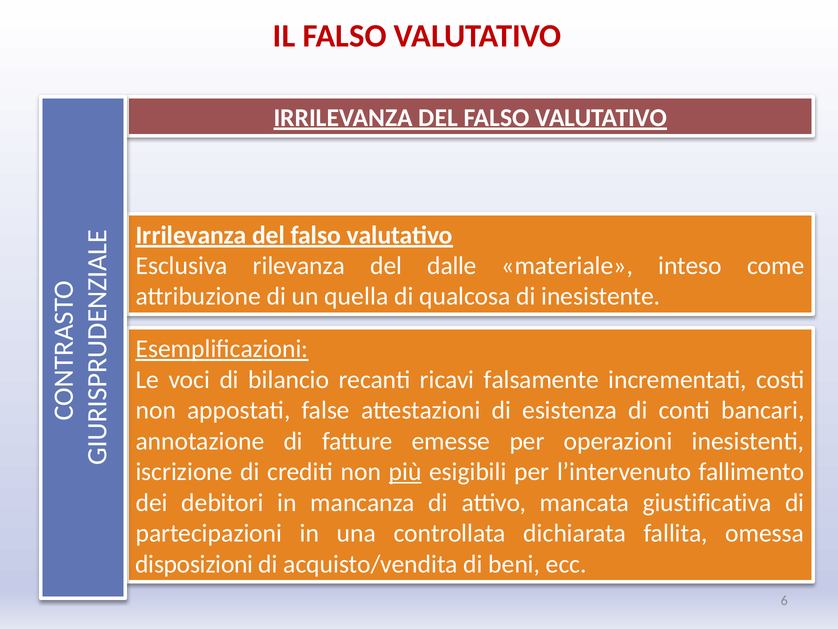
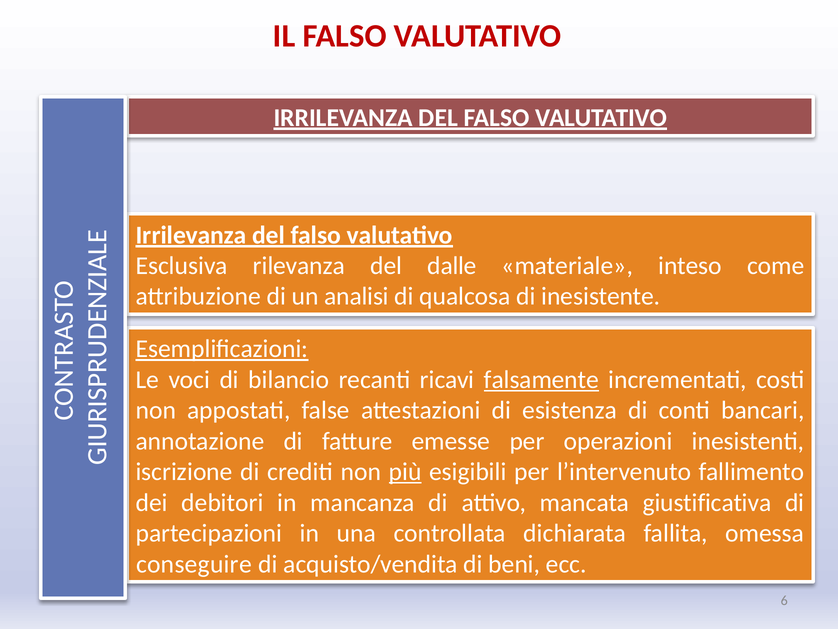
quella: quella -> analisi (357, 296)
falsamente underline: none -> present (541, 379)
disposizioni: disposizioni -> conseguire (194, 564)
